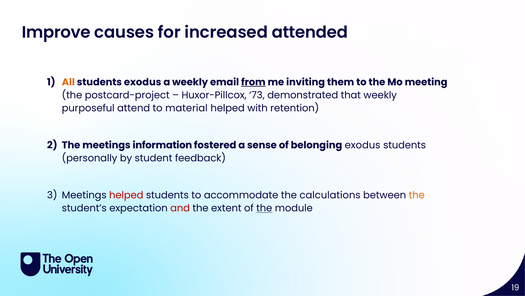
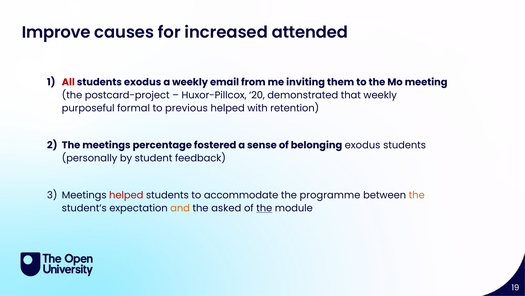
All colour: orange -> red (68, 82)
from underline: present -> none (253, 82)
73: 73 -> 20 (257, 95)
attend: attend -> formal (134, 108)
material: material -> previous (186, 108)
information: information -> percentage (162, 145)
calculations: calculations -> programme (330, 195)
and colour: red -> orange (180, 208)
extent: extent -> asked (226, 208)
